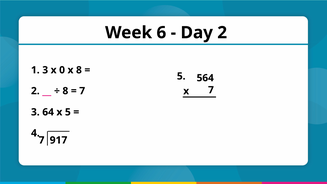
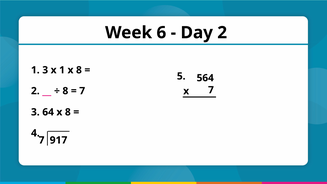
x 0: 0 -> 1 (62, 70)
64 x 5: 5 -> 8 (68, 112)
